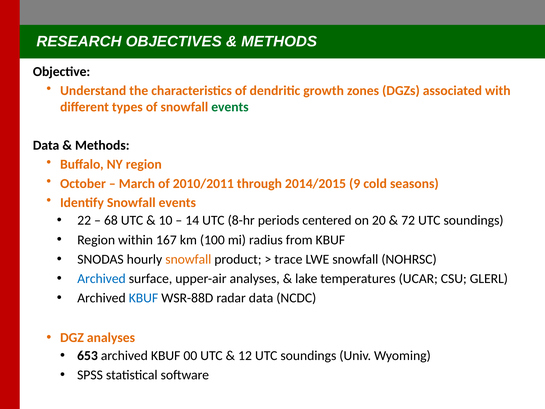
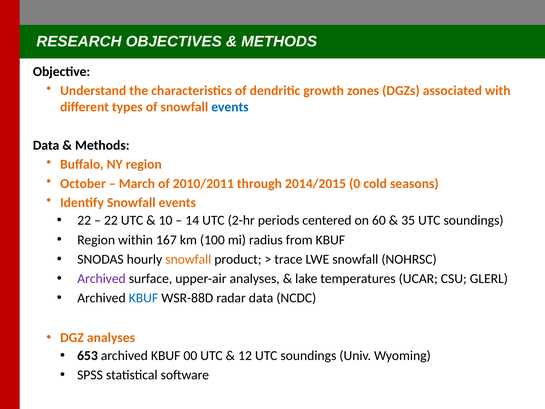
events colour: green -> blue (230, 107)
9: 9 -> 0 (355, 183)
68: 68 -> 22 (111, 220)
8-hr: 8-hr -> 2-hr (241, 220)
20: 20 -> 60 (379, 220)
72: 72 -> 35 (408, 220)
Archived colour: blue -> purple (102, 279)
